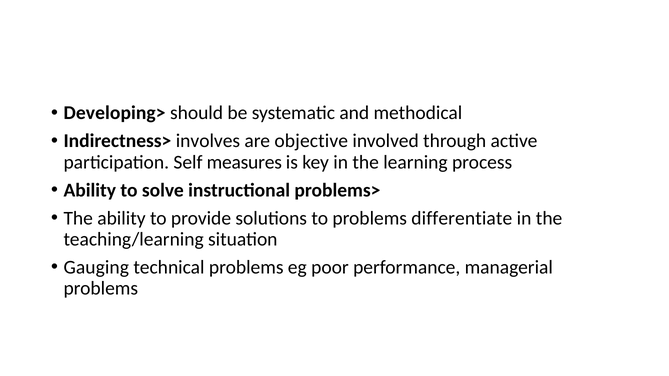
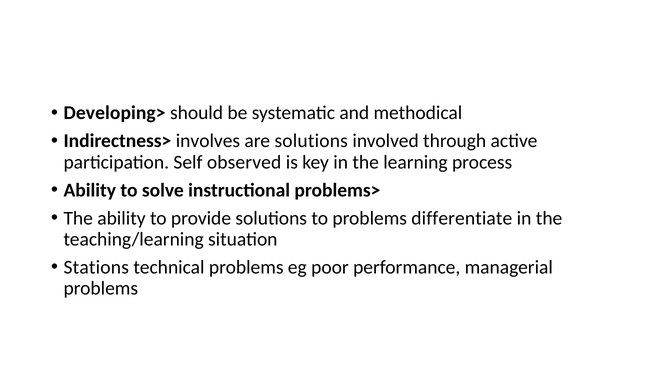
are objective: objective -> solutions (311, 141)
measures: measures -> observed (244, 162)
Gauging: Gauging -> Stations (96, 267)
